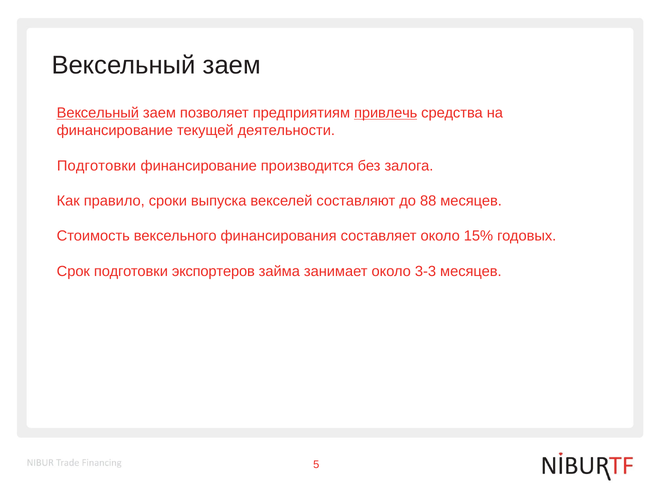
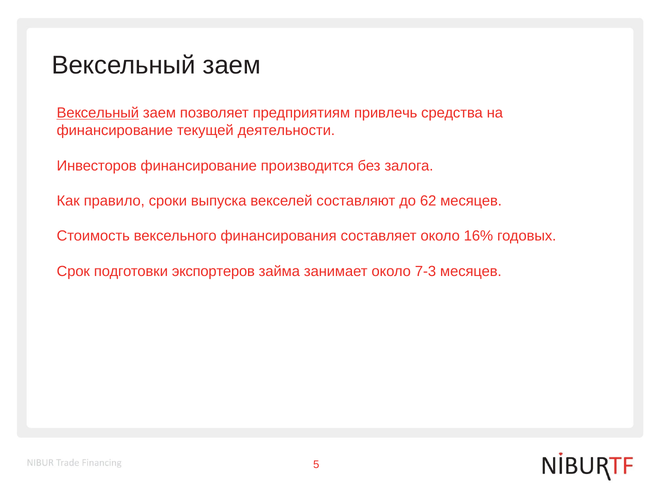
привлечь underline: present -> none (386, 113)
Подготовки: Подготовки -> Инвесторов (97, 166)
88: 88 -> 62 (428, 201)
15%: 15% -> 16% (478, 236)
3-3: 3-3 -> 7-3 (425, 271)
